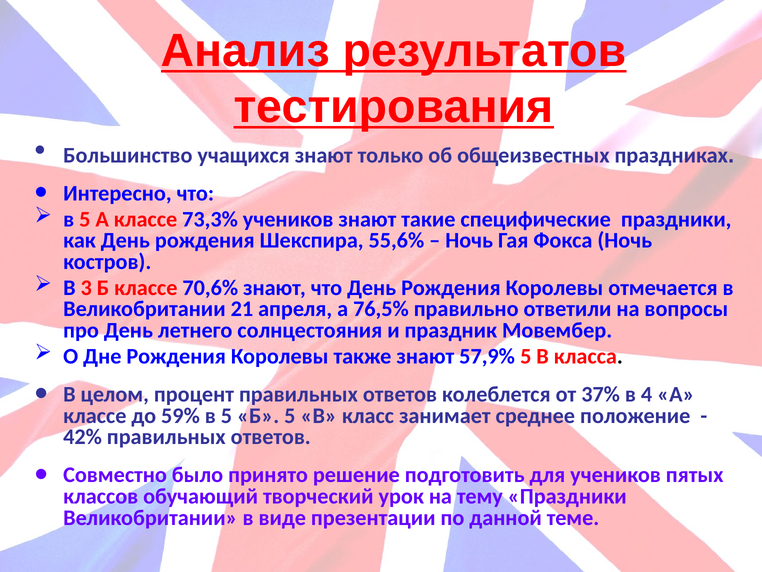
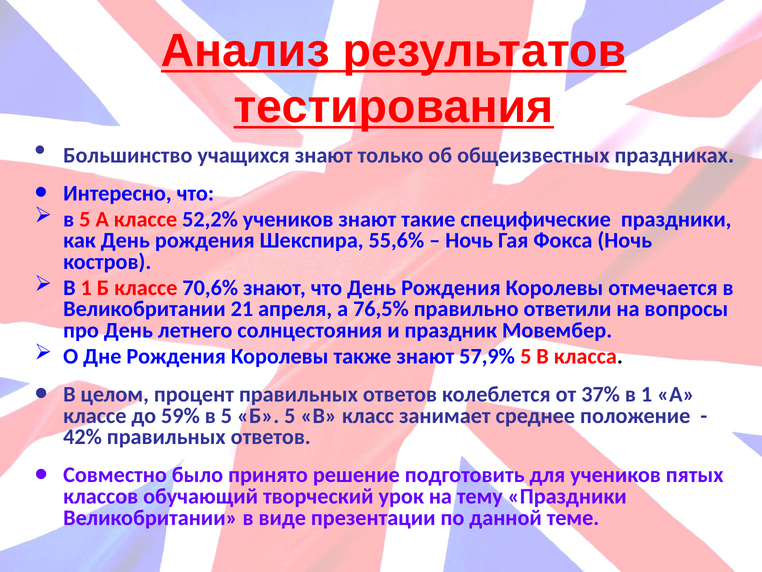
73,3%: 73,3% -> 52,2% (210, 219)
3: 3 -> 1 (86, 288)
37% в 4: 4 -> 1 (647, 394)
